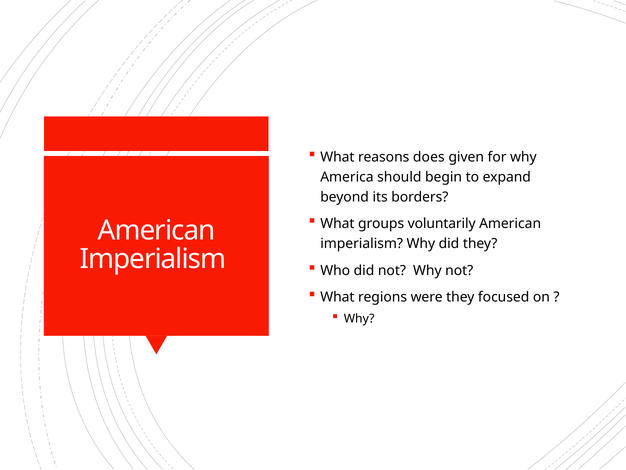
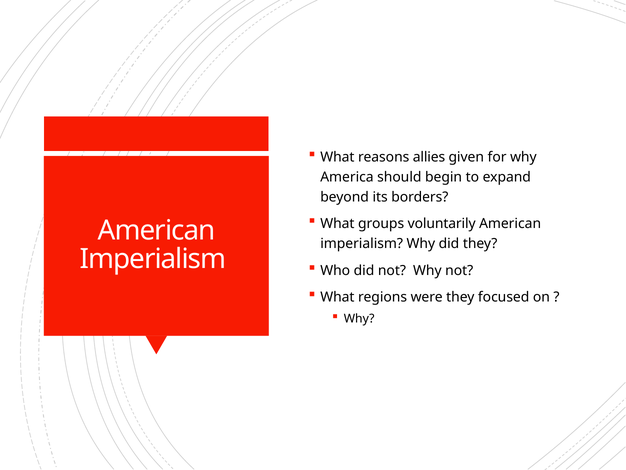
does: does -> allies (429, 157)
